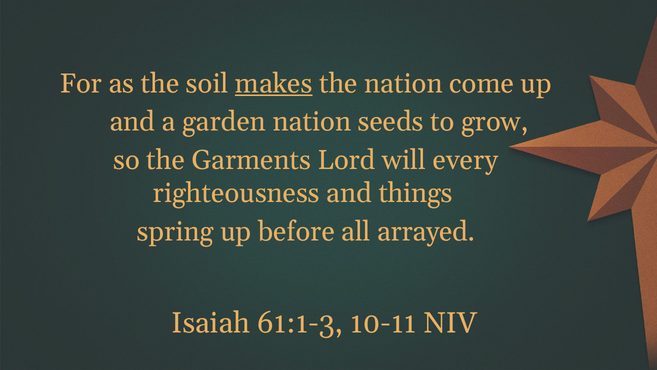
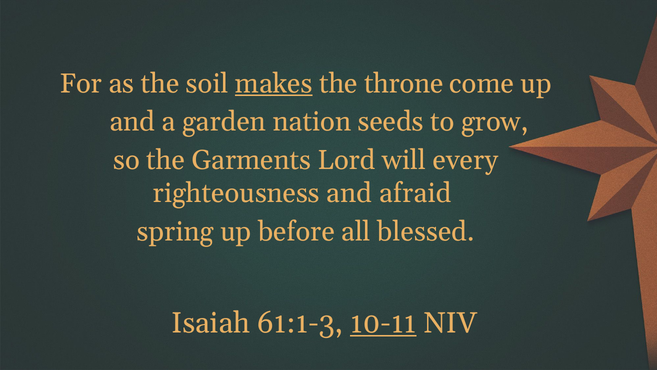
the nation: nation -> throne (404, 83)
things: things -> afraid (415, 193)
arrayed: arrayed -> blessed (426, 231)
10-11 underline: none -> present (383, 323)
